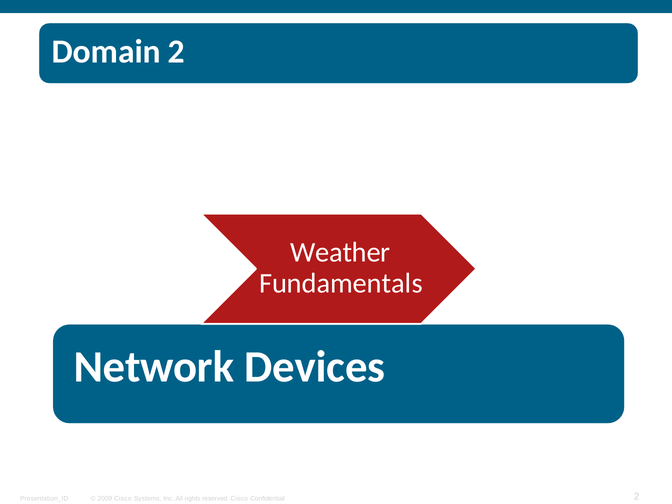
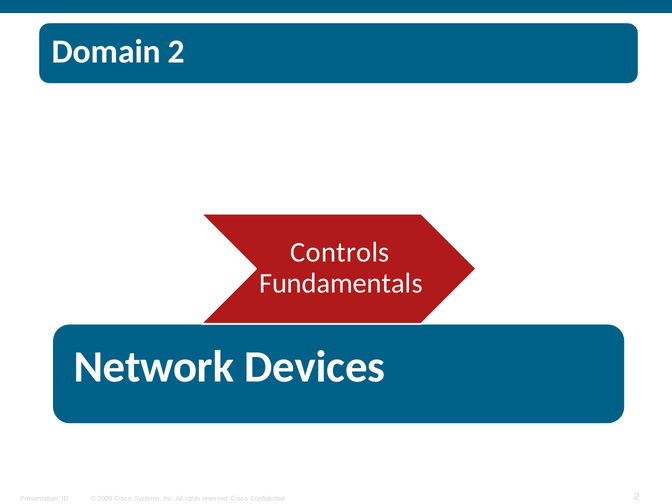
Weather: Weather -> Controls (340, 253)
